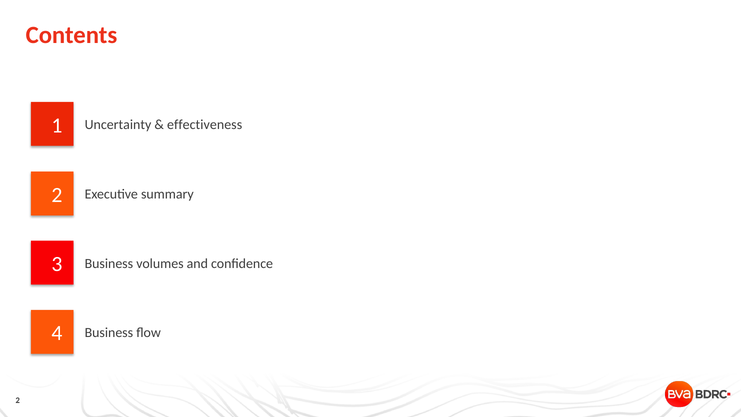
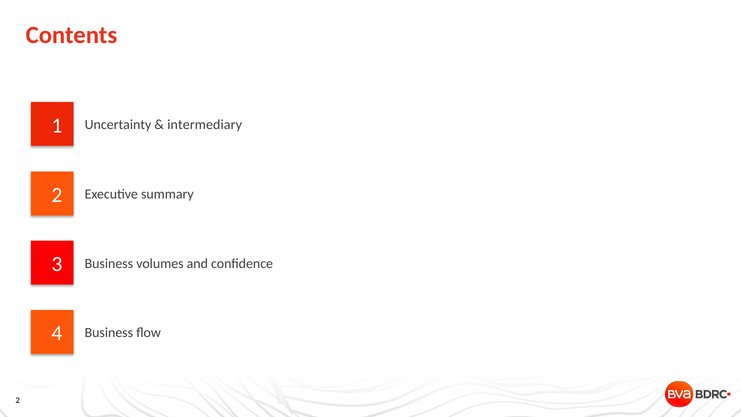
effectiveness: effectiveness -> intermediary (205, 125)
